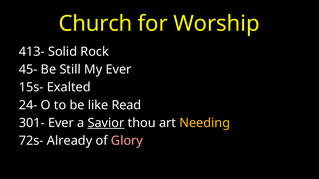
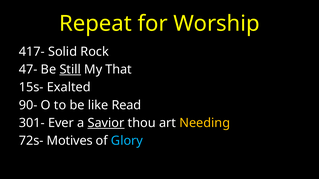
Church: Church -> Repeat (95, 24)
413-: 413- -> 417- (32, 52)
45-: 45- -> 47- (28, 70)
Still underline: none -> present (70, 70)
My Ever: Ever -> That (119, 70)
24-: 24- -> 90- (28, 105)
Already: Already -> Motives (70, 141)
Glory colour: pink -> light blue (127, 141)
